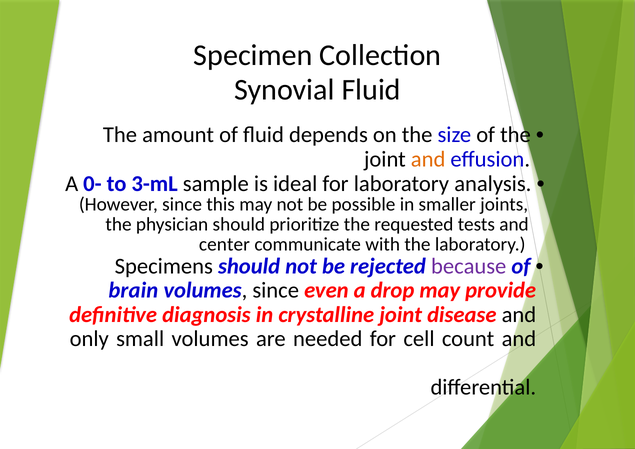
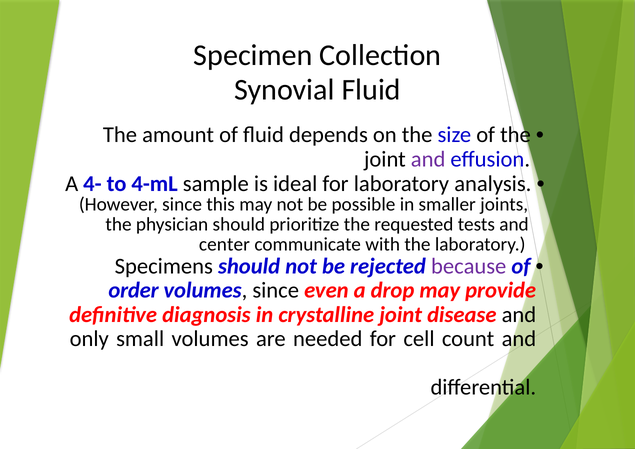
and colour: orange -> purple (428, 159)
0-: 0- -> 4- (92, 183)
3-mL: 3-mL -> 4-mL (155, 183)
brain: brain -> order (134, 290)
